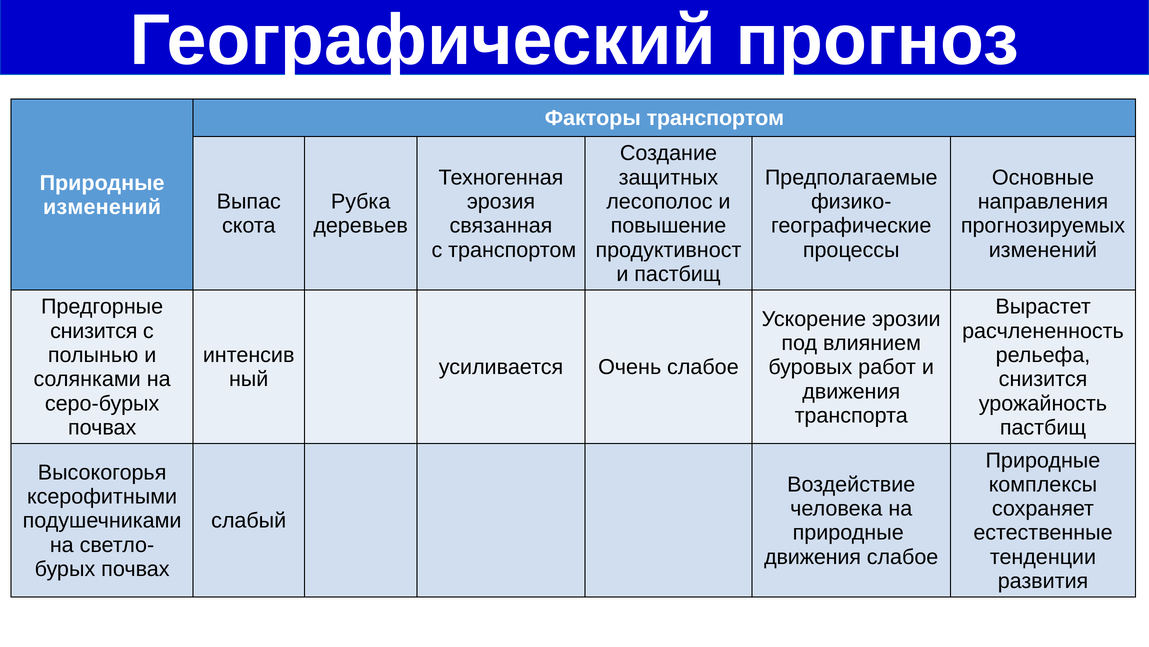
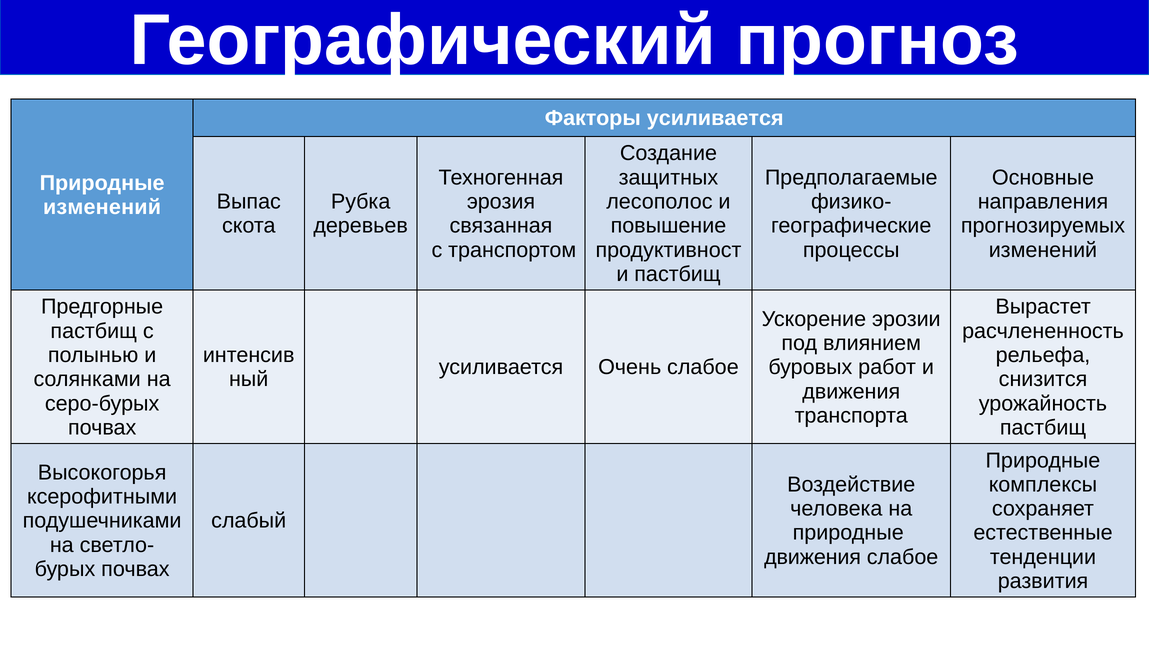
Факторы транспортом: транспортом -> усиливается (715, 118)
снизится: снизится -> пастбищ (94, 331)
